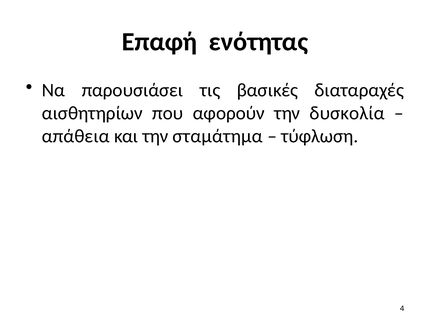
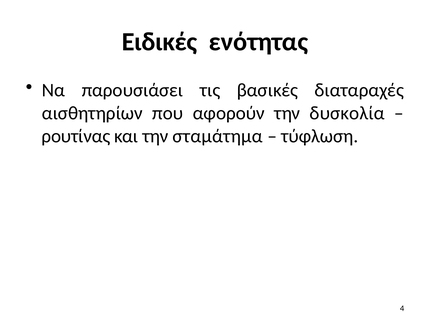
Επαφή: Επαφή -> Ειδικές (160, 42)
απάθεια: απάθεια -> ρουτίνας (76, 136)
